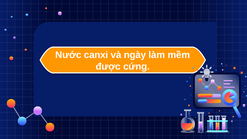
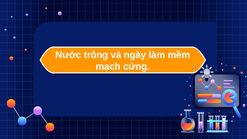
canxi: canxi -> trông (96, 55)
được: được -> mạch (108, 66)
